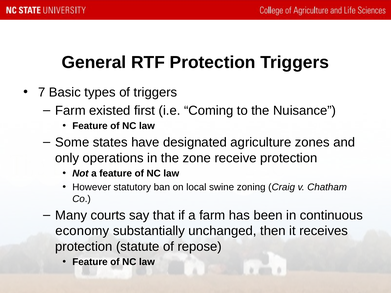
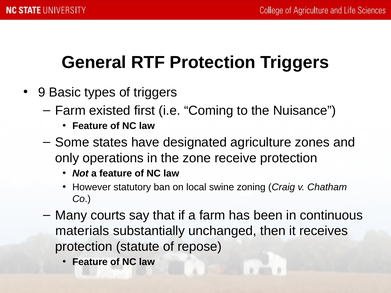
7: 7 -> 9 (42, 92)
economy: economy -> materials (82, 231)
